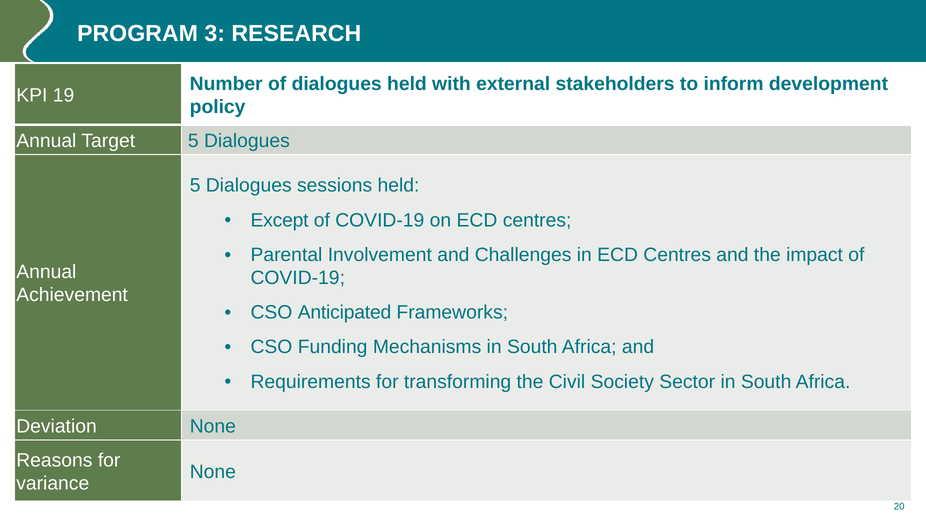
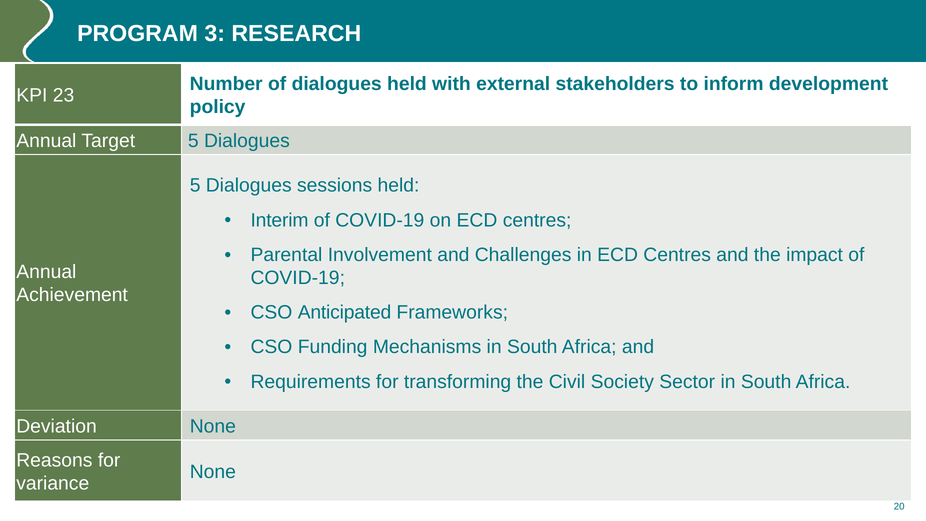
19: 19 -> 23 (64, 95)
Except: Except -> Interim (280, 220)
